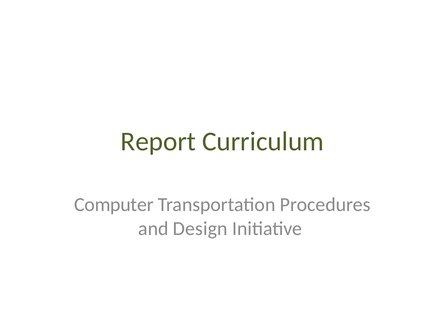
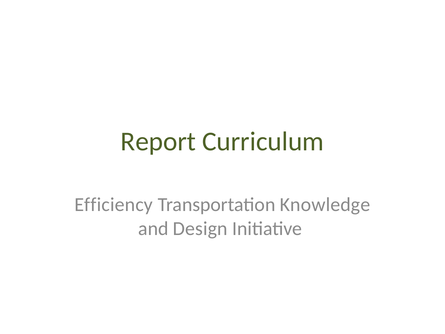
Computer: Computer -> Efficiency (114, 205)
Procedures: Procedures -> Knowledge (325, 205)
